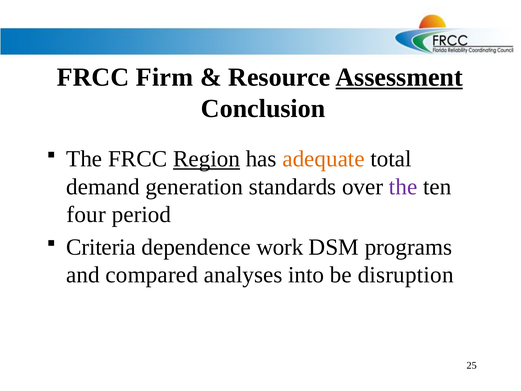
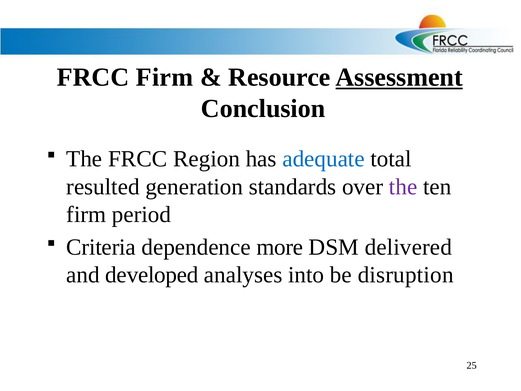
Region underline: present -> none (206, 159)
adequate colour: orange -> blue (324, 159)
demand: demand -> resulted (103, 187)
four: four -> firm (86, 214)
work: work -> more (280, 247)
programs: programs -> delivered (408, 247)
compared: compared -> developed (152, 275)
